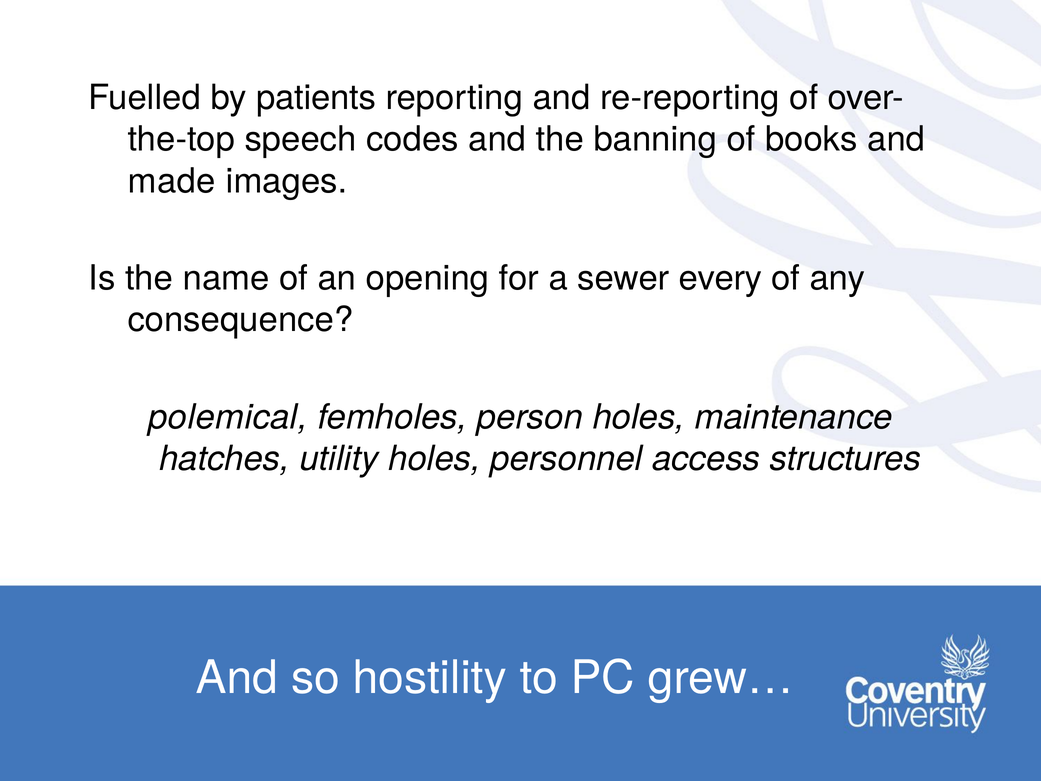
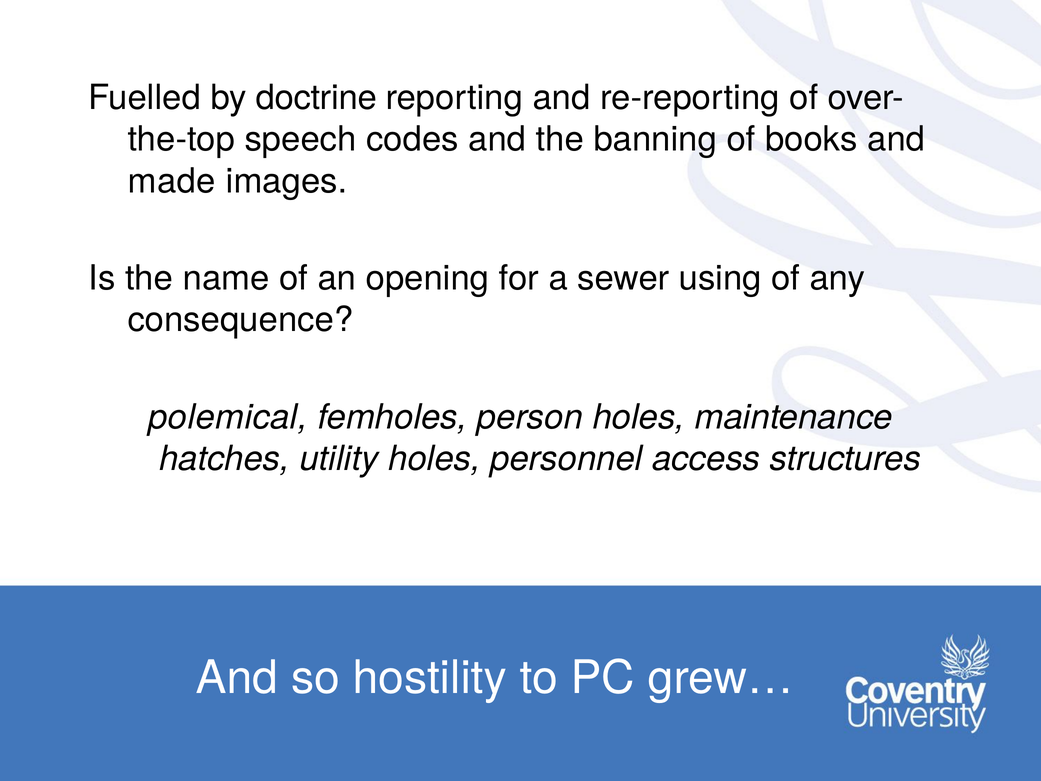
patients: patients -> doctrine (316, 98)
every: every -> using (720, 278)
